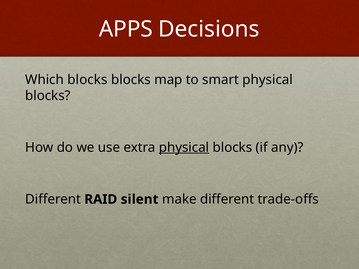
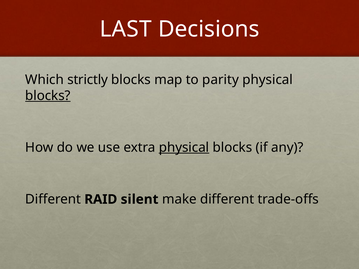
APPS: APPS -> LAST (126, 29)
Which blocks: blocks -> strictly (88, 80)
smart: smart -> parity (221, 80)
blocks underline: none -> present (48, 96)
